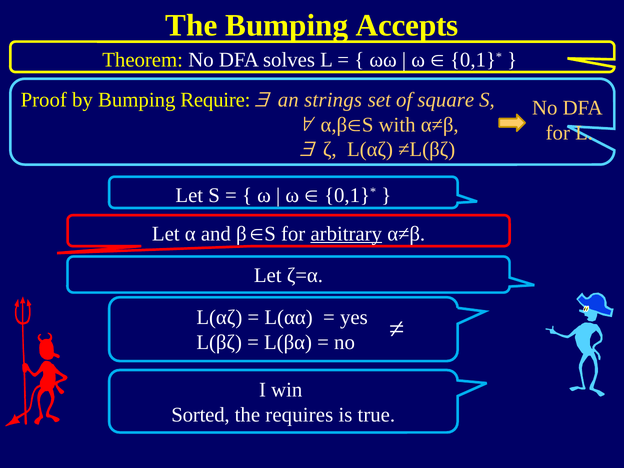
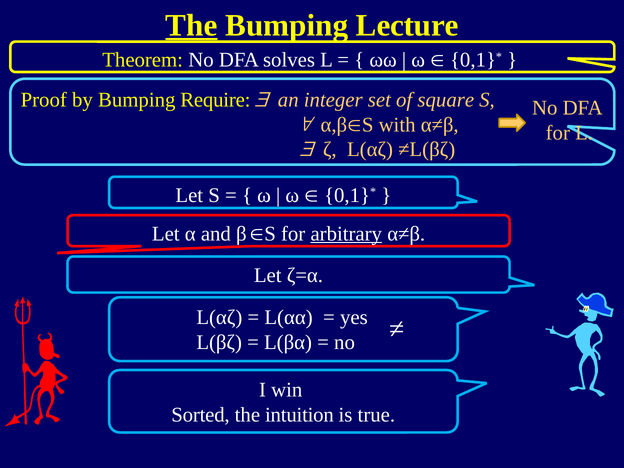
The underline: none -> present (191, 26)
Accepts: Accepts -> Lecture (407, 26)
strings: strings -> integer (333, 100)
requires: requires -> intuition (299, 415)
